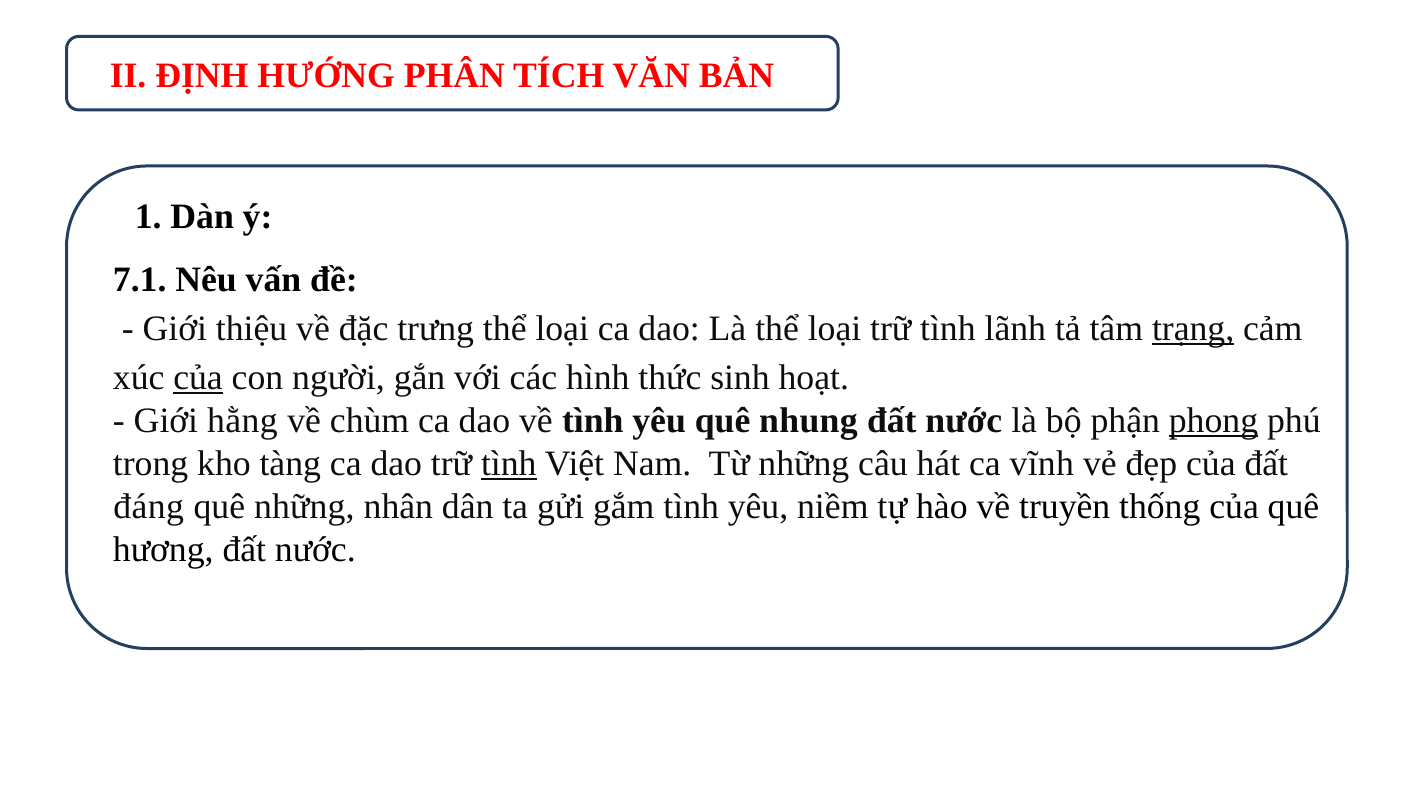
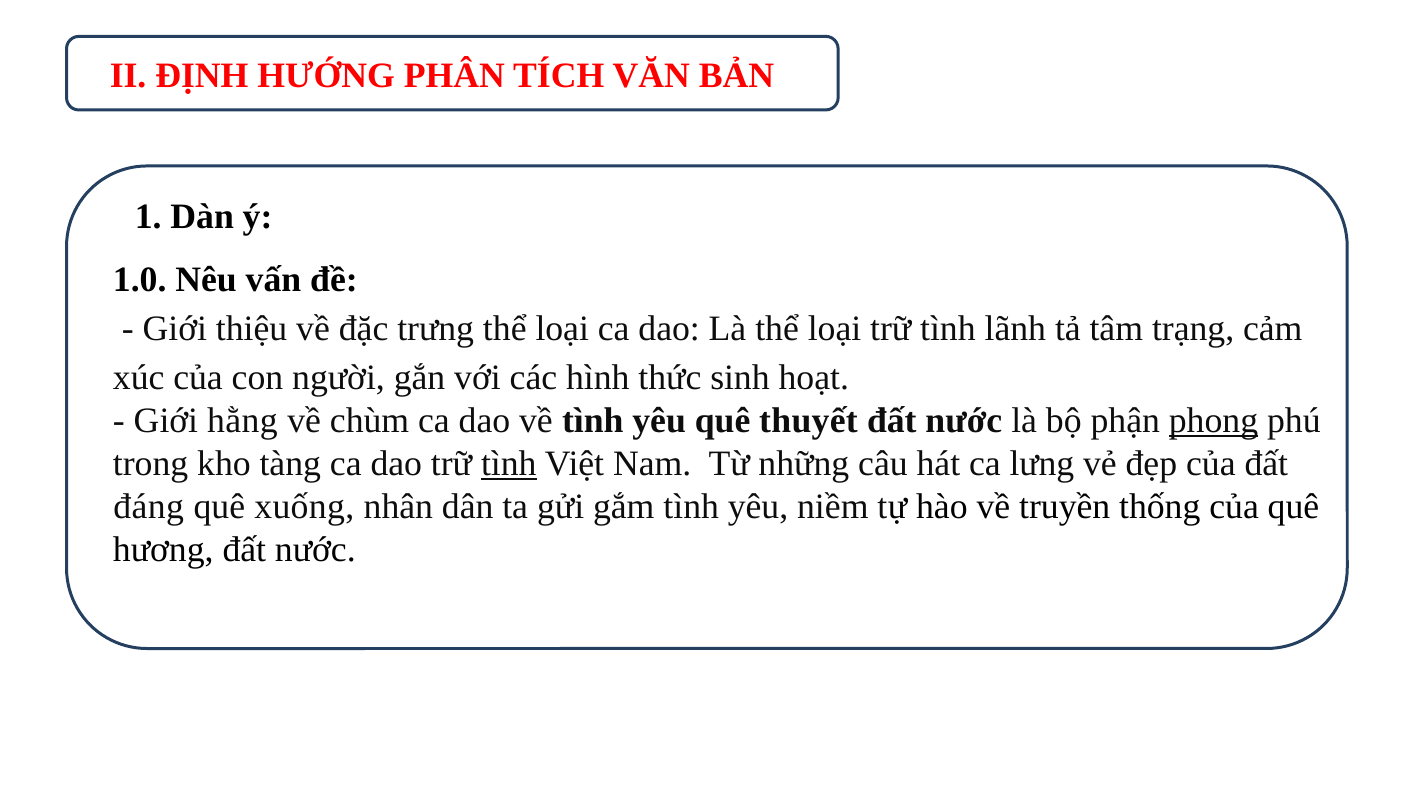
7.1: 7.1 -> 1.0 (140, 280)
trạng underline: present -> none (1193, 329)
của underline: present -> none (198, 378)
nhung: nhung -> thuyết (809, 421)
vĩnh: vĩnh -> lưng (1042, 464)
quê những: những -> xuống (304, 507)
